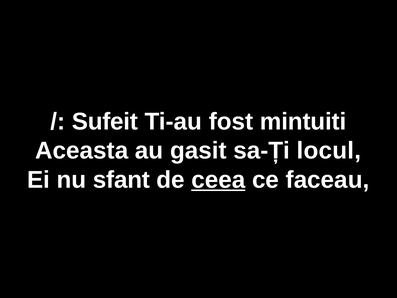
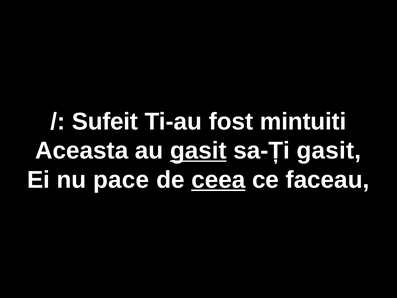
gasit underline: none -> present (198, 151)
sa-Ți locul: locul -> gasit (329, 151)
sfant: sfant -> pace (121, 180)
